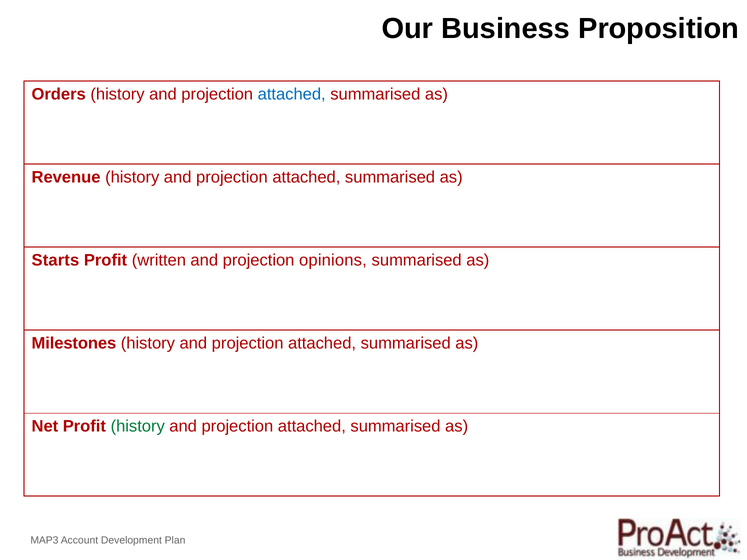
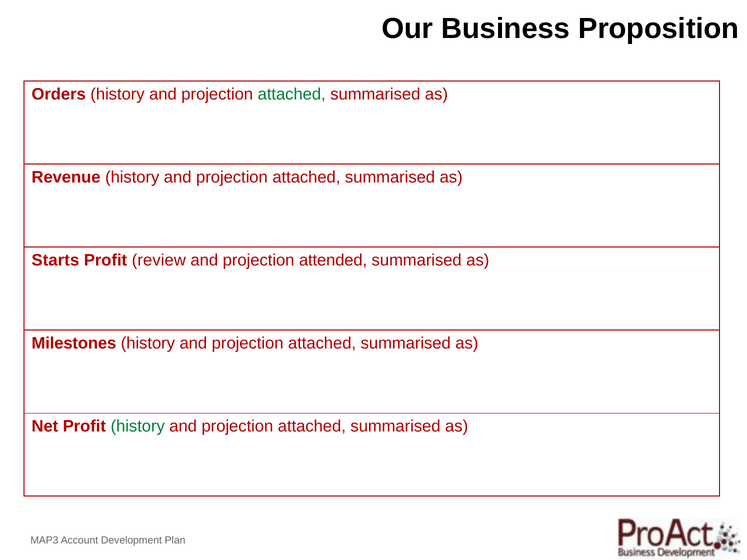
attached colour: blue -> green (292, 94)
written: written -> review (159, 260)
opinions: opinions -> attended (333, 260)
